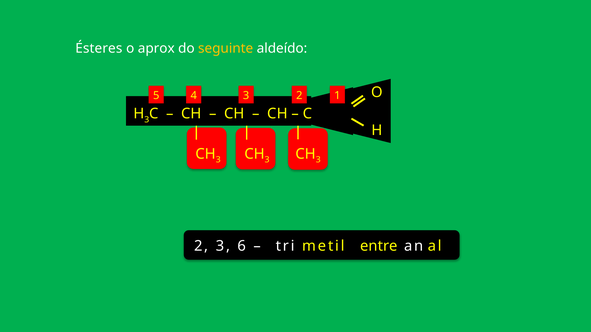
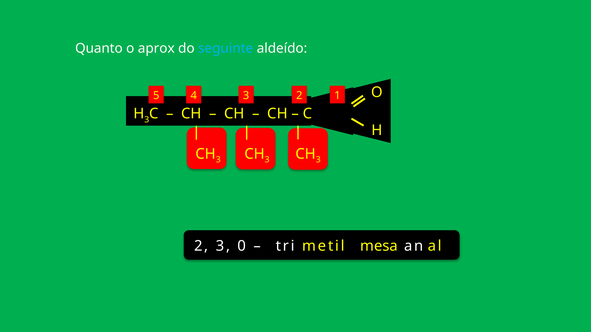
Ésteres: Ésteres -> Quanto (99, 48)
seguinte colour: yellow -> light blue (226, 48)
6: 6 -> 0 (242, 246)
entre: entre -> mesa (379, 246)
